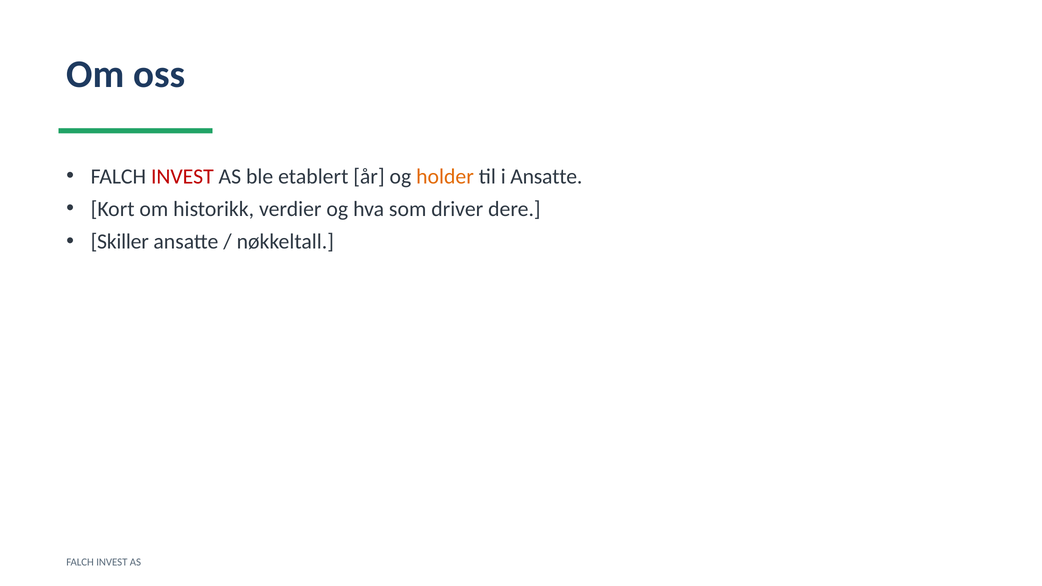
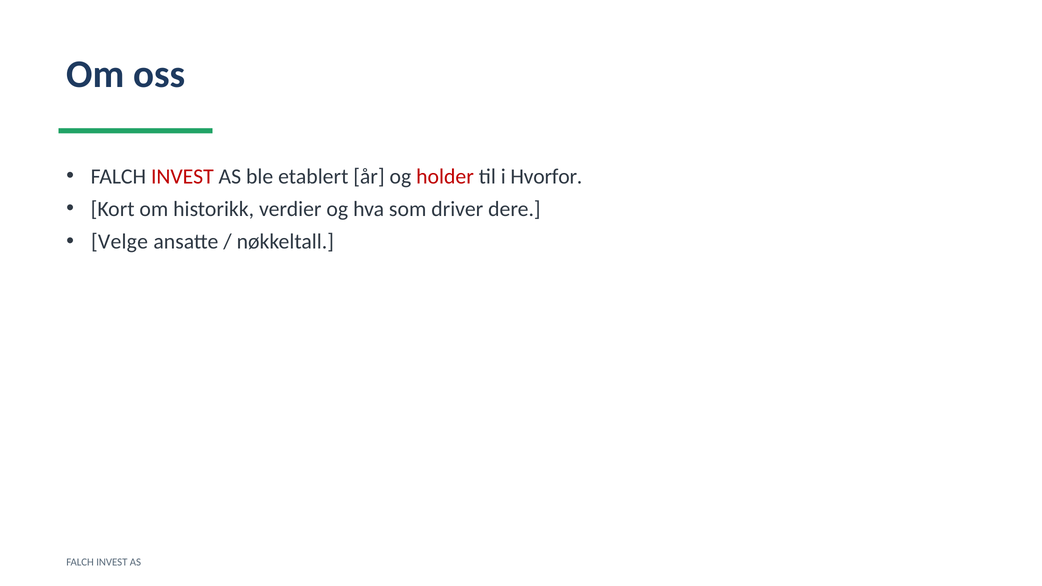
holder colour: orange -> red (445, 176)
i Ansatte: Ansatte -> Hvorfor (546, 176)
Skiller: Skiller -> Velge (120, 242)
